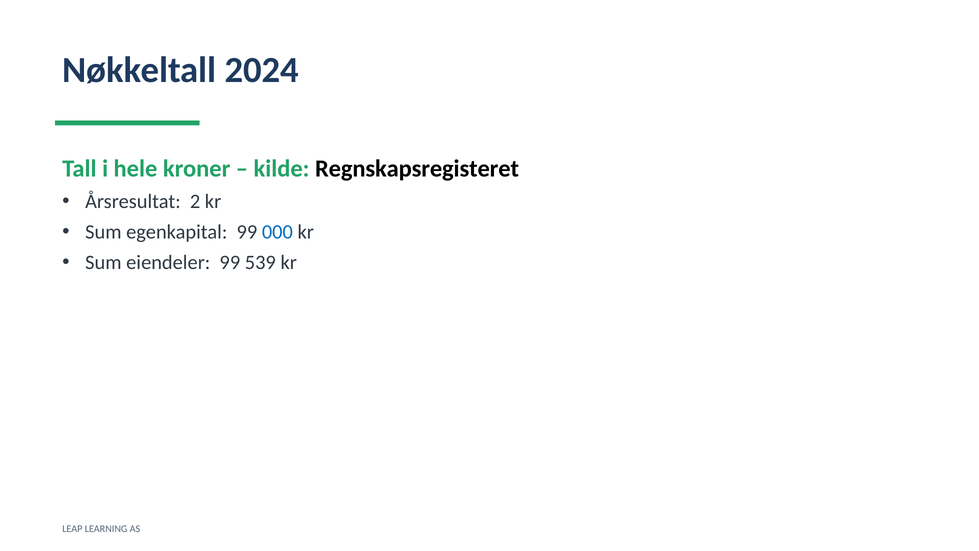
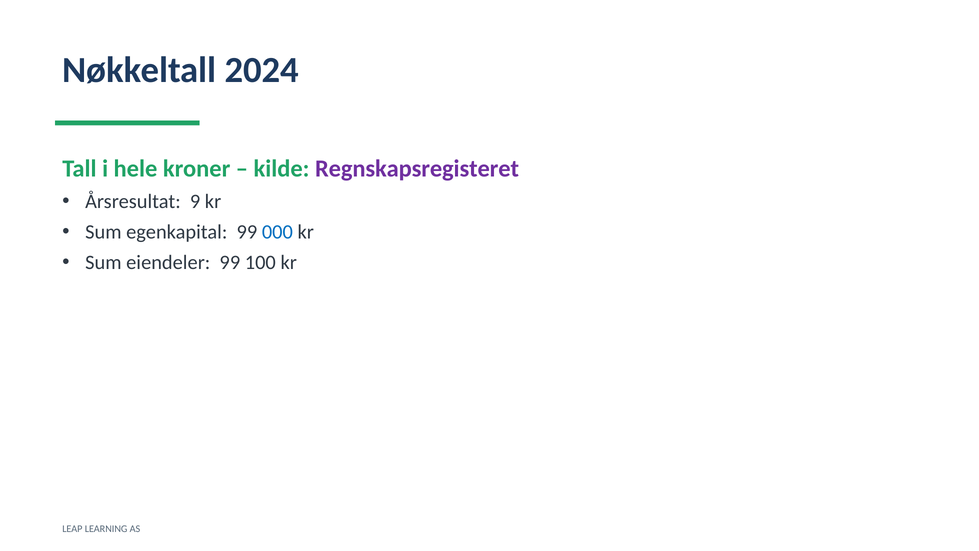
Regnskapsregisteret colour: black -> purple (417, 169)
2: 2 -> 9 (195, 201)
539: 539 -> 100 (260, 263)
